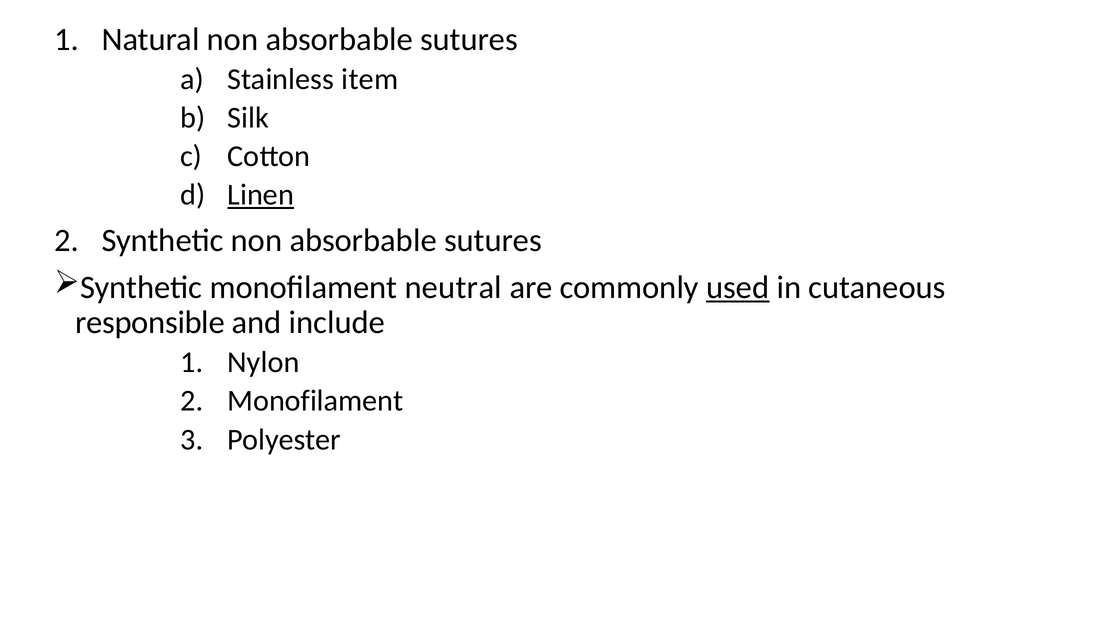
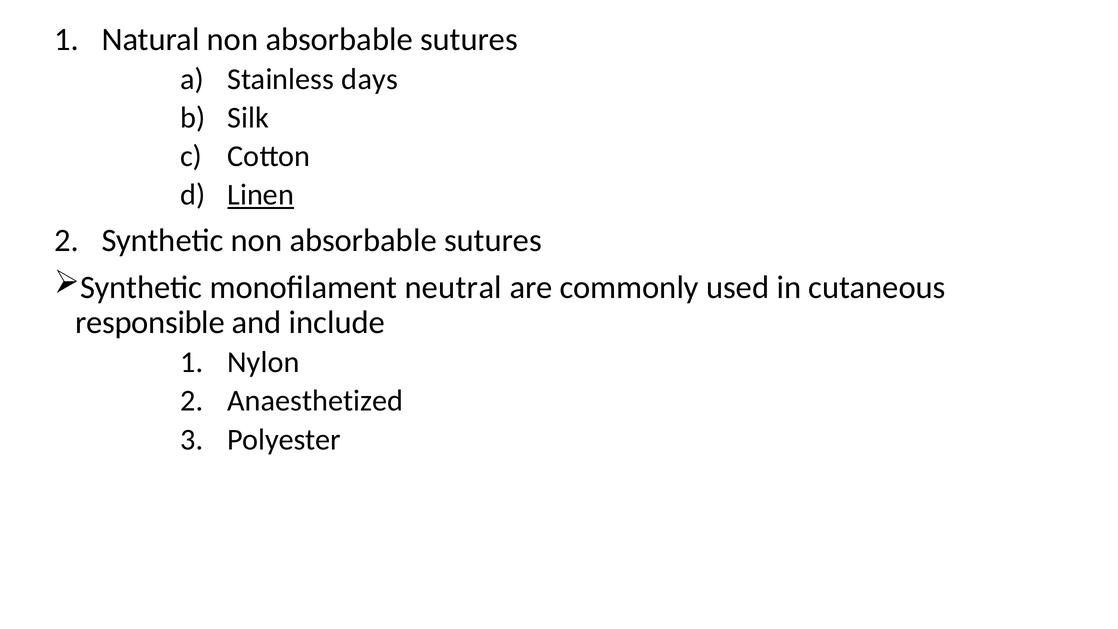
item: item -> days (370, 79)
used underline: present -> none (738, 287)
Monofilament: Monofilament -> Anaesthetized (315, 401)
